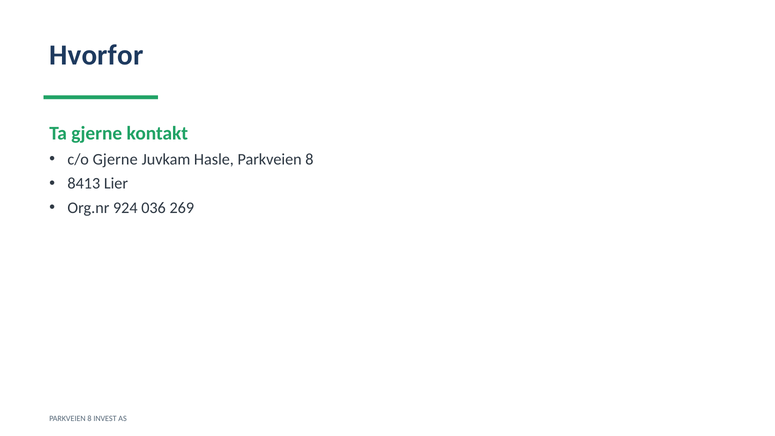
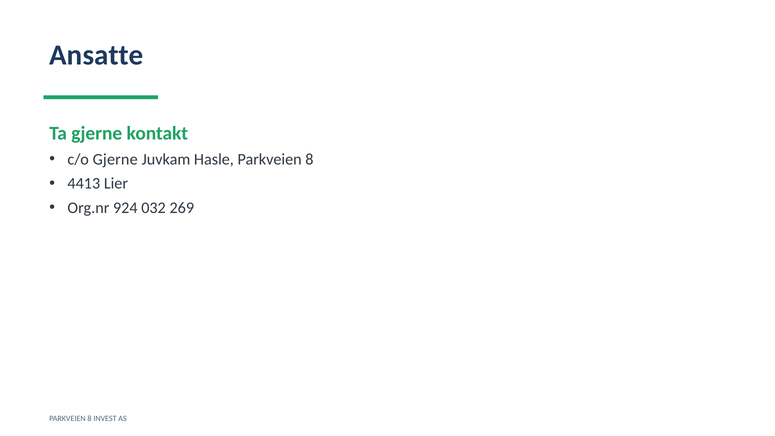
Hvorfor: Hvorfor -> Ansatte (96, 55)
8413: 8413 -> 4413 (84, 184)
036: 036 -> 032 (154, 208)
